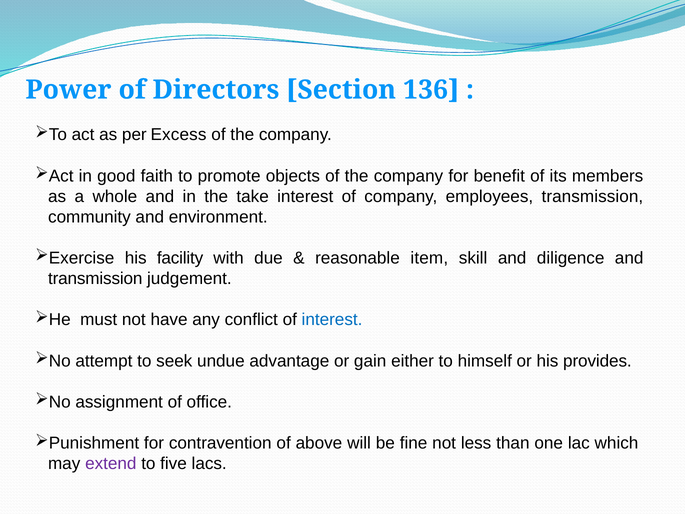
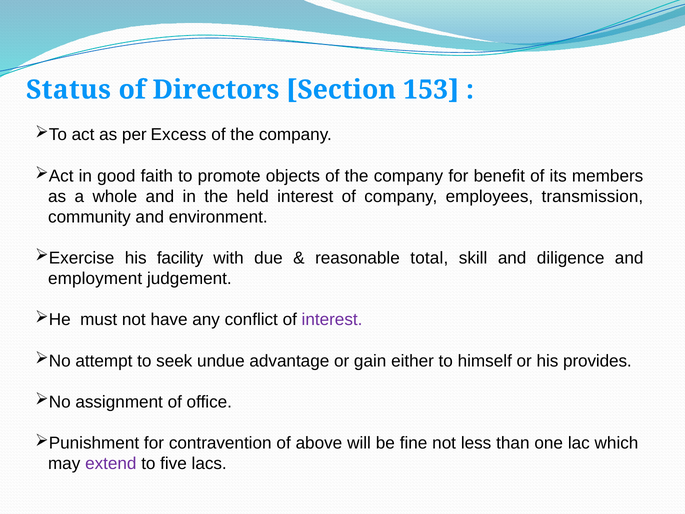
Power: Power -> Status (68, 90)
136: 136 -> 153 (431, 90)
take: take -> held (253, 196)
item: item -> total (429, 258)
transmission: transmission -> employment (95, 279)
interest colour: blue -> purple (332, 320)
